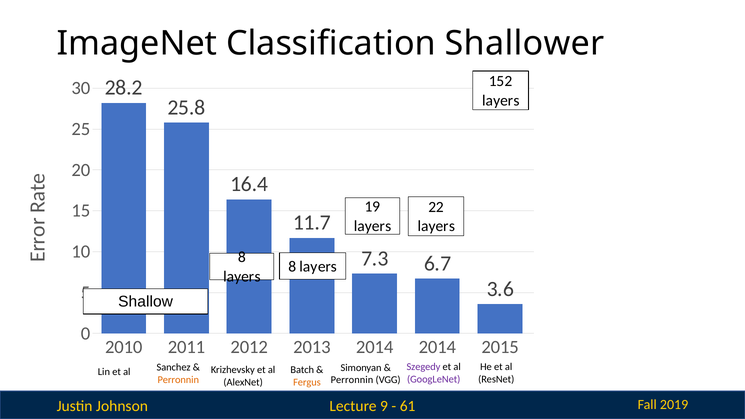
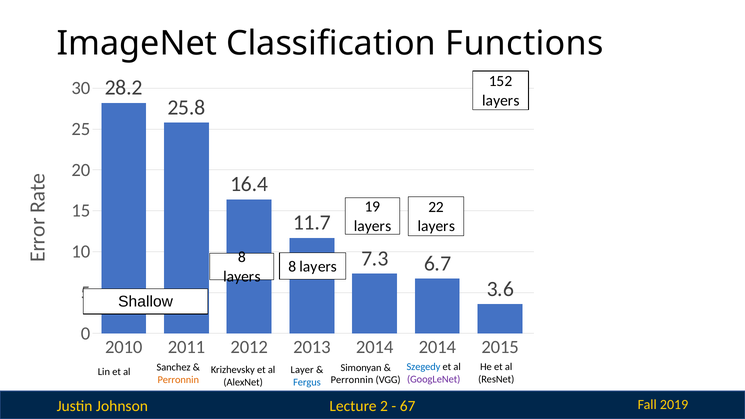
Shallower: Shallower -> Functions (525, 43)
Szegedy colour: purple -> blue (423, 367)
Batch: Batch -> Layer (302, 370)
Fergus colour: orange -> blue (307, 382)
9: 9 -> 2 (384, 406)
61: 61 -> 67 (408, 406)
